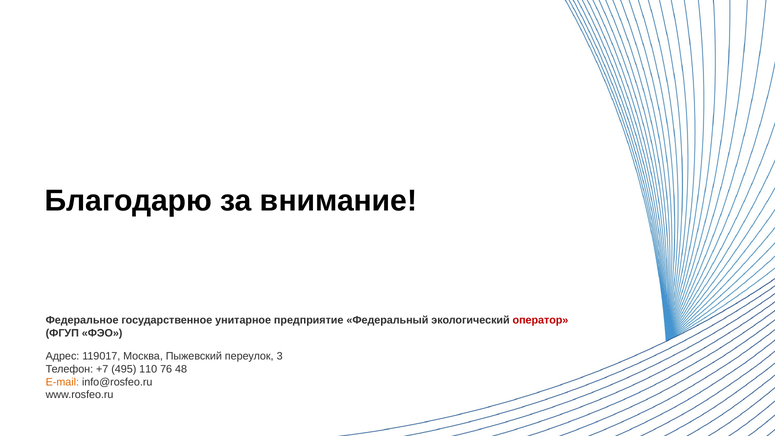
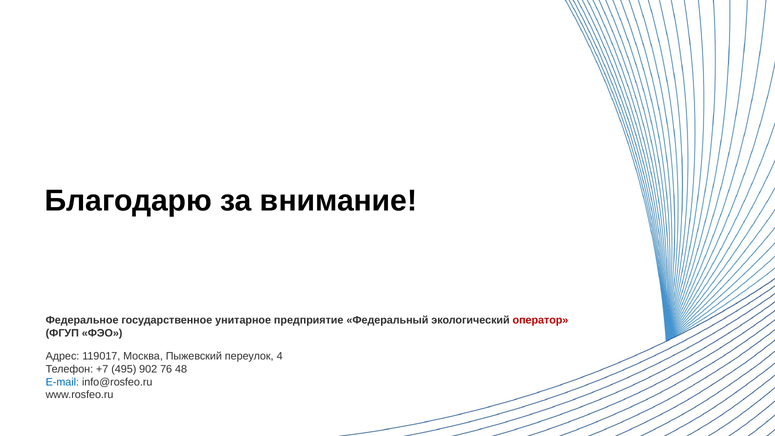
3: 3 -> 4 (280, 356)
110: 110 -> 902 (148, 369)
E-mail colour: orange -> blue (62, 382)
